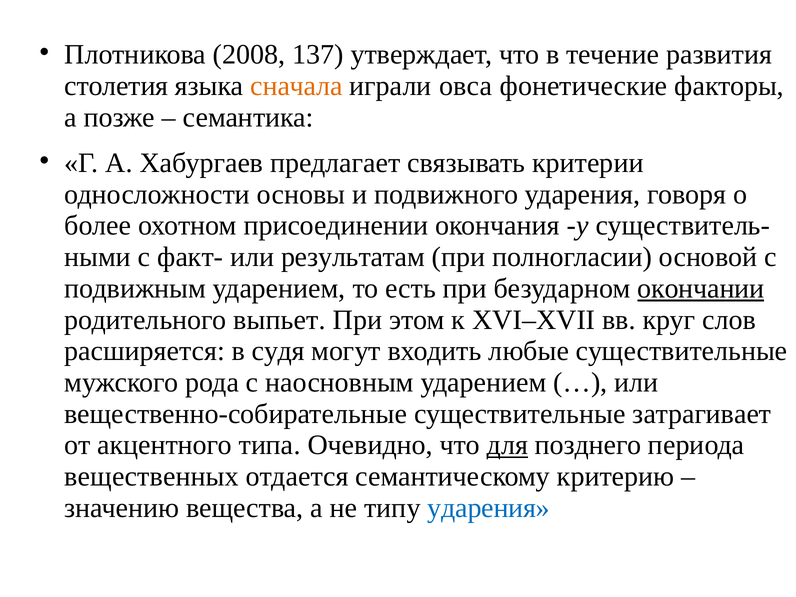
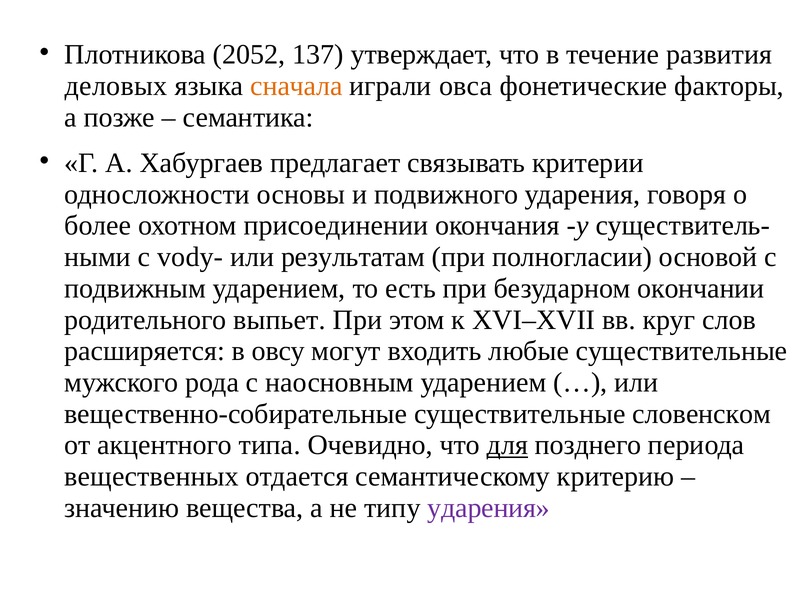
2008: 2008 -> 2052 (249, 55)
столетия: столетия -> деловых (116, 86)
факт-: факт- -> vody- (190, 257)
окончании underline: present -> none (701, 288)
судя: судя -> овсу (278, 351)
затрагивает: затрагивает -> словенском (702, 414)
ударения colour: blue -> purple (489, 508)
